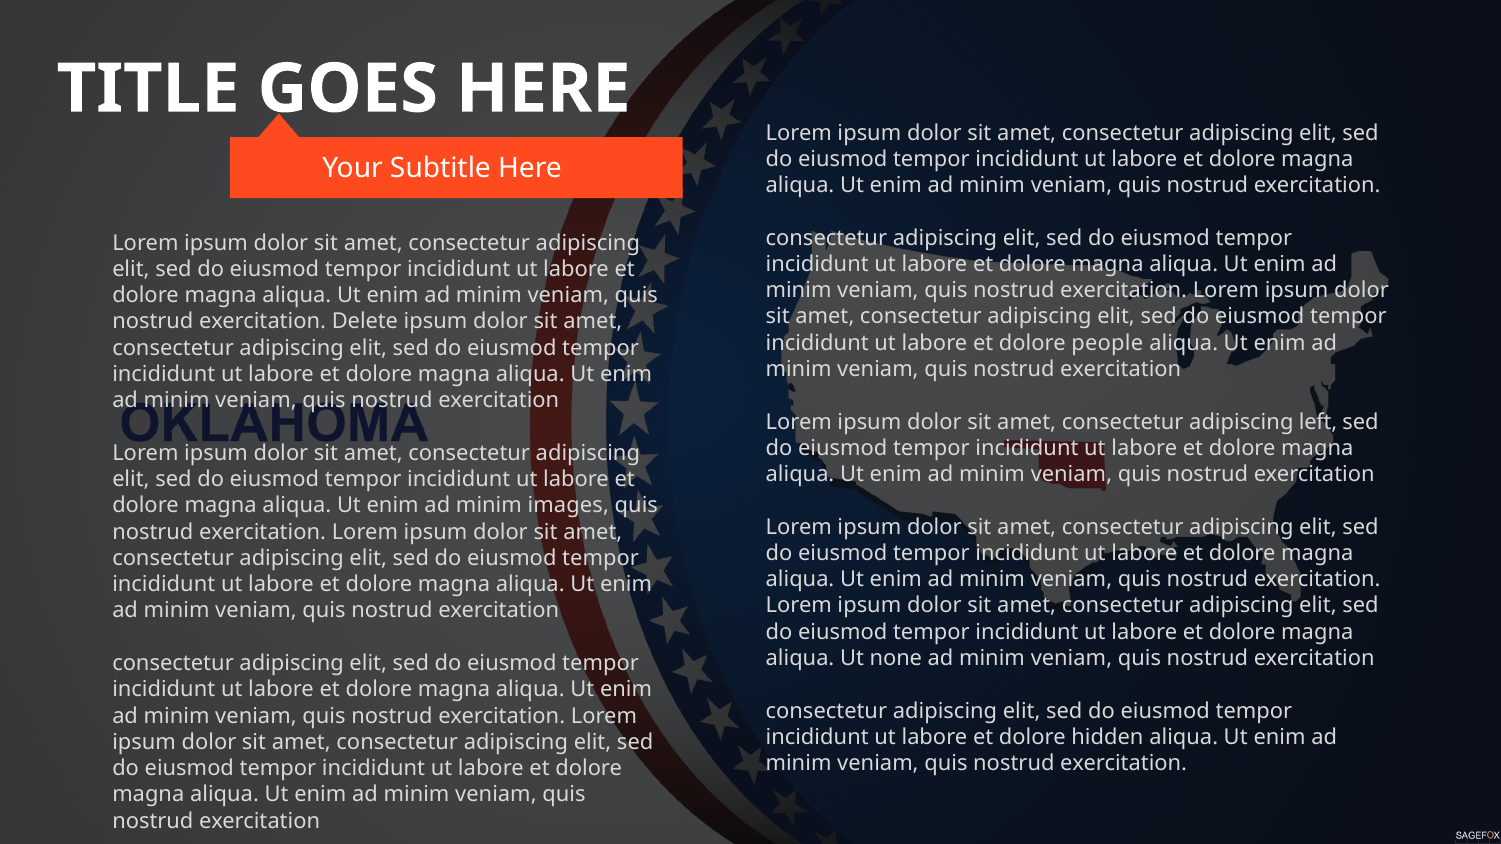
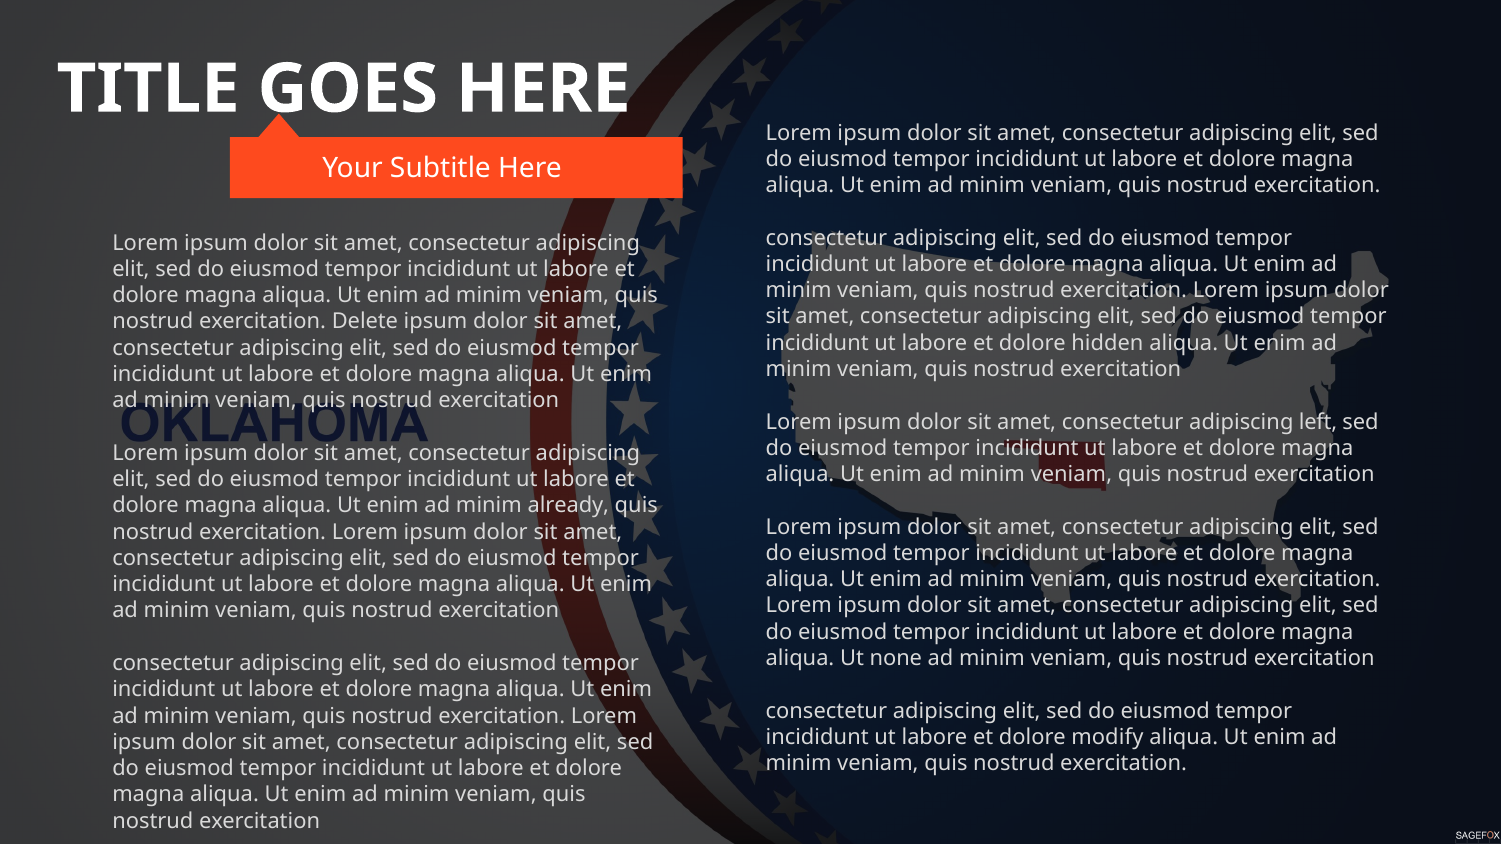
people: people -> hidden (1107, 343)
images: images -> already (568, 506)
hidden: hidden -> modify (1107, 737)
